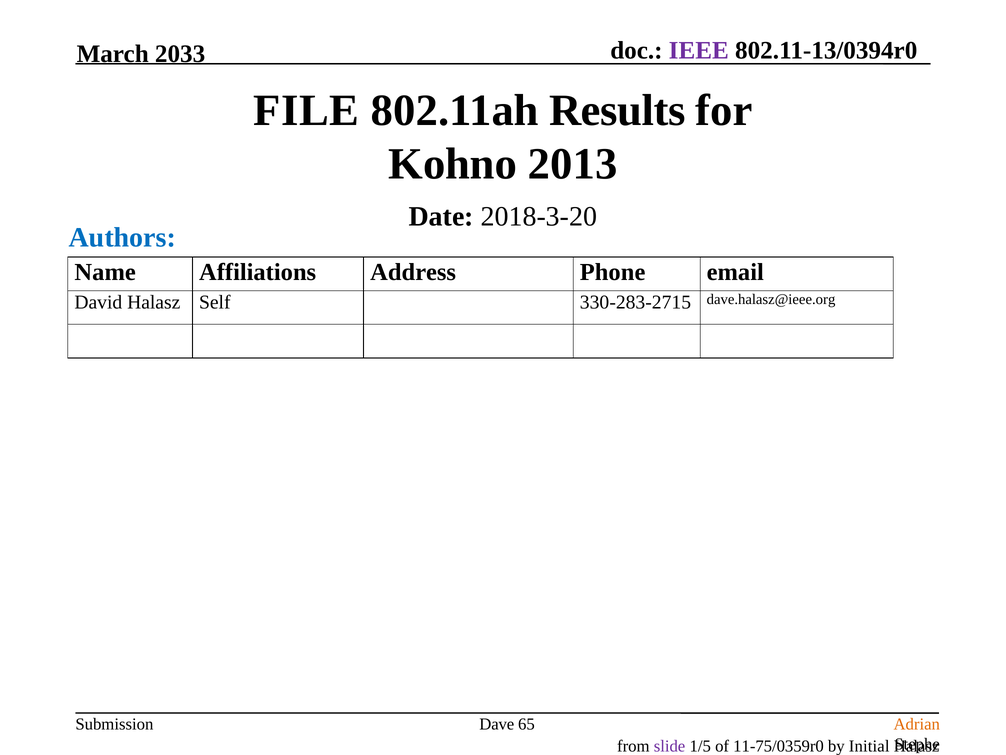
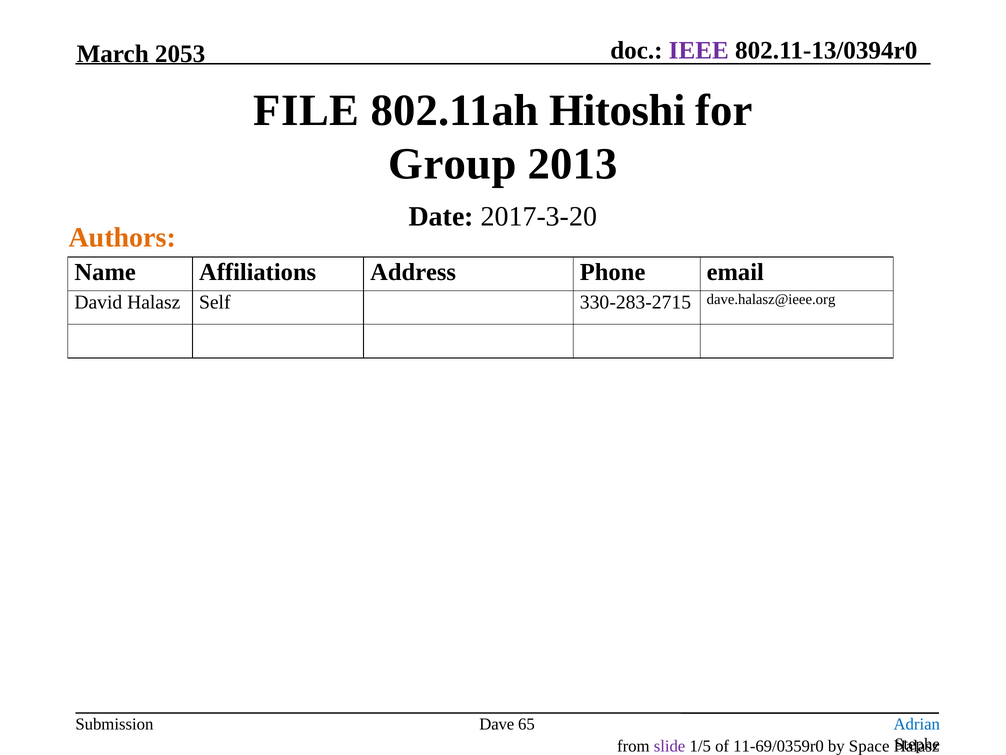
2033: 2033 -> 2053 (180, 54)
Results: Results -> Hitoshi (617, 110)
Kohno: Kohno -> Group (452, 164)
2018-3-20: 2018-3-20 -> 2017-3-20 (539, 217)
Authors colour: blue -> orange (122, 237)
Adrian colour: orange -> blue (917, 724)
11-75/0359r0: 11-75/0359r0 -> 11-69/0359r0 (779, 746)
Initial: Initial -> Space (869, 746)
